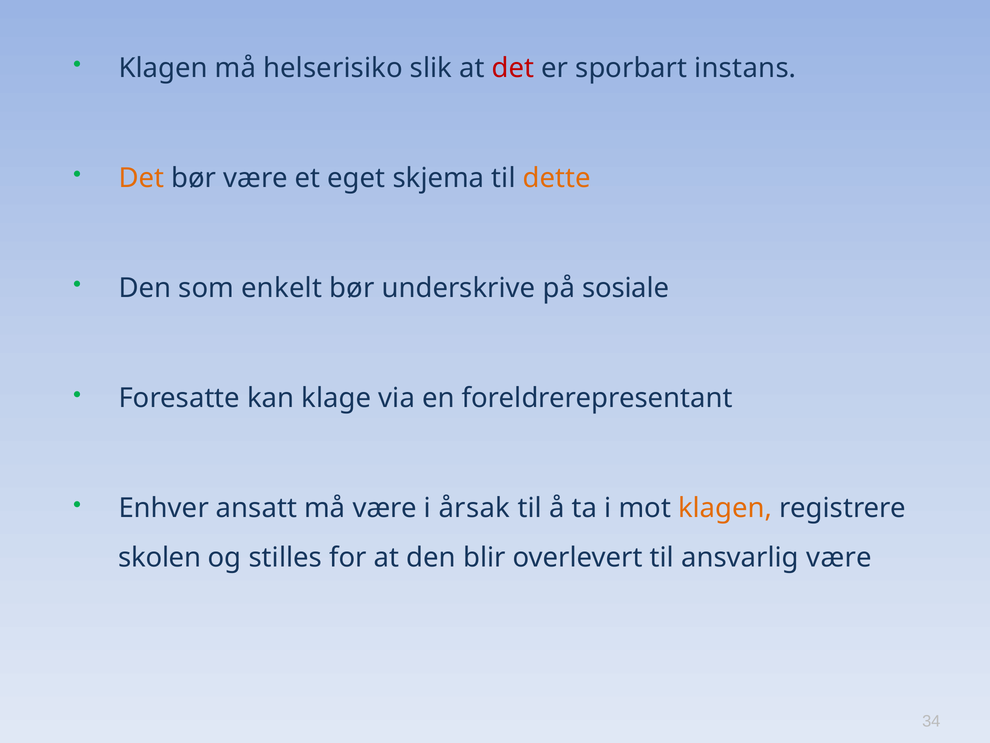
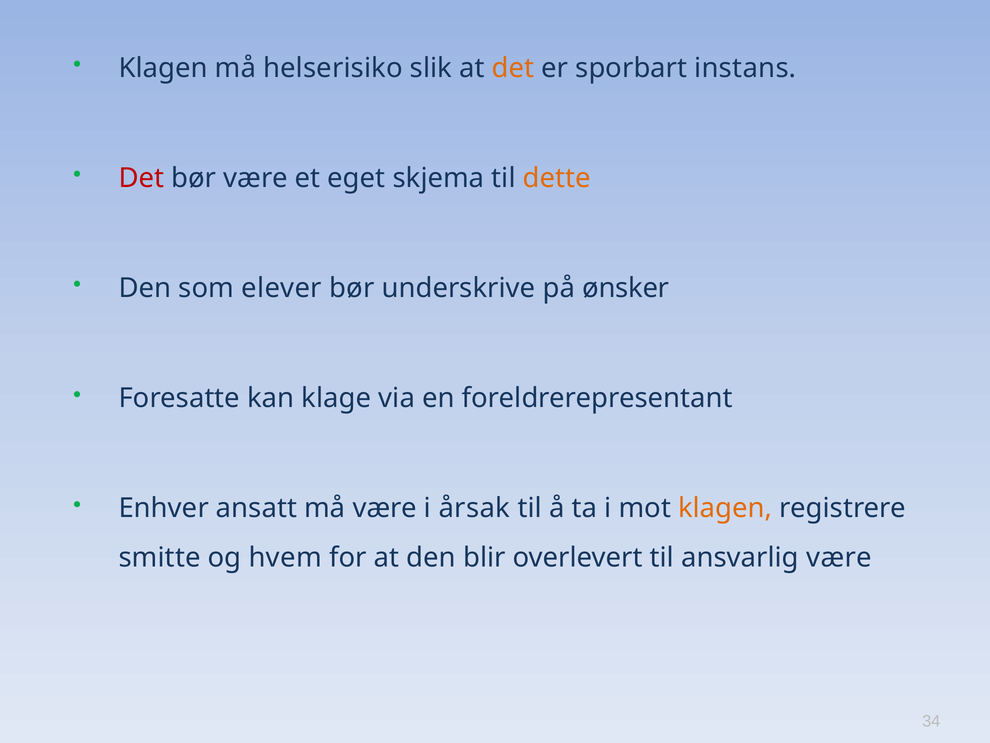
det colour: red -> orange (513, 68)
Det colour: orange -> red (141, 178)
enkelt: enkelt -> elever (282, 288)
sosiale: sosiale -> ønsker (626, 288)
skolen: skolen -> smitte (160, 557)
stilles: stilles -> hvem (285, 557)
